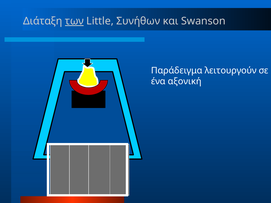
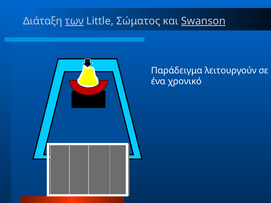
Συνήθων: Συνήθων -> Σώματος (138, 21)
Swanson underline: none -> present (203, 21)
αξονική: αξονική -> χρονικό (185, 81)
